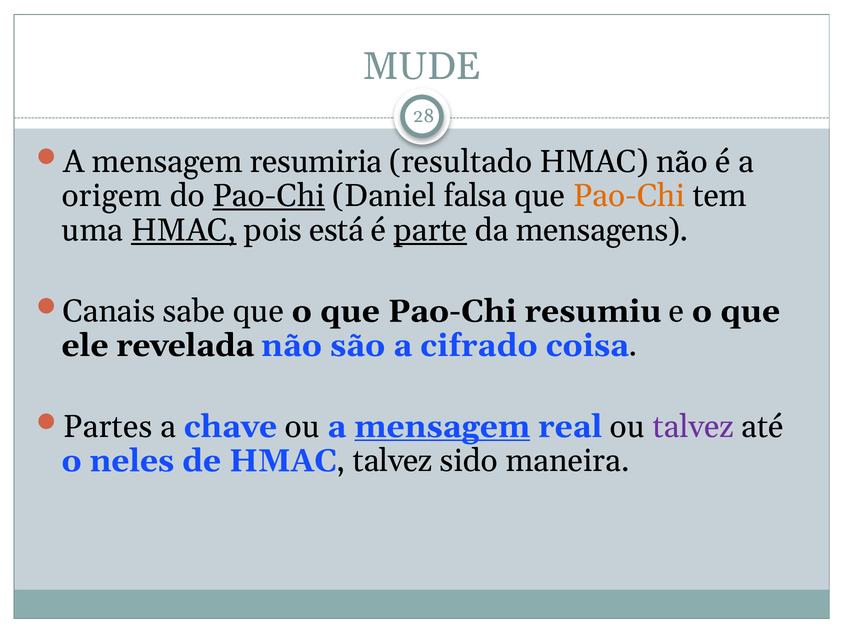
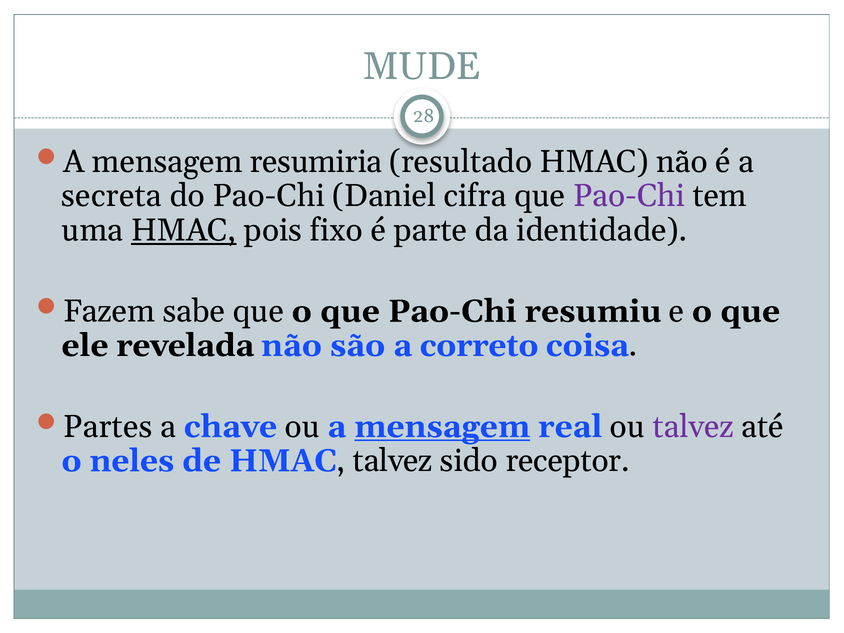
origem: origem -> secreta (112, 196)
Pao-Chi underline: present -> none (269, 196)
falsa: falsa -> cifra (475, 196)
Pao-Chi colour: orange -> purple (629, 196)
está: está -> fixo (336, 230)
parte underline: present -> none (430, 230)
mensagens: mensagens -> identidade (602, 230)
Canais: Canais -> Fazem (109, 311)
cifrado: cifrado -> correto (479, 346)
maneira: maneira -> receptor (568, 461)
